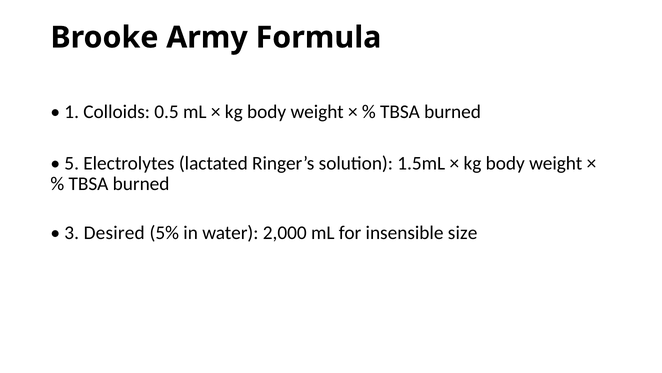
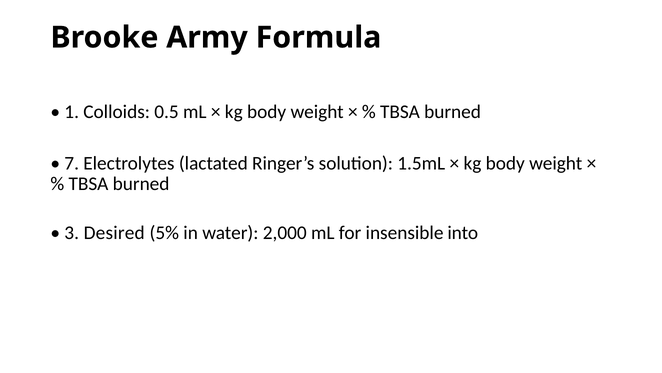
5: 5 -> 7 (72, 163)
size: size -> into (463, 232)
